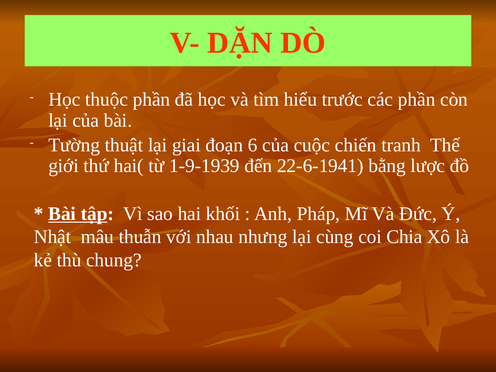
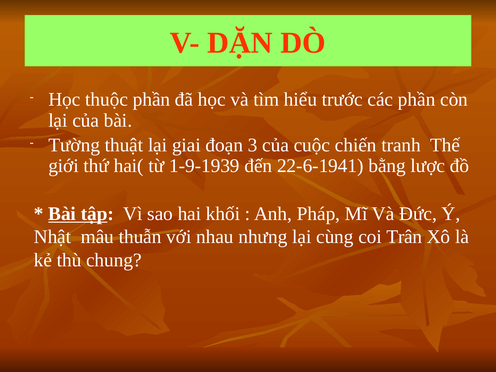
6: 6 -> 3 (253, 145)
Chia: Chia -> Trân (404, 237)
